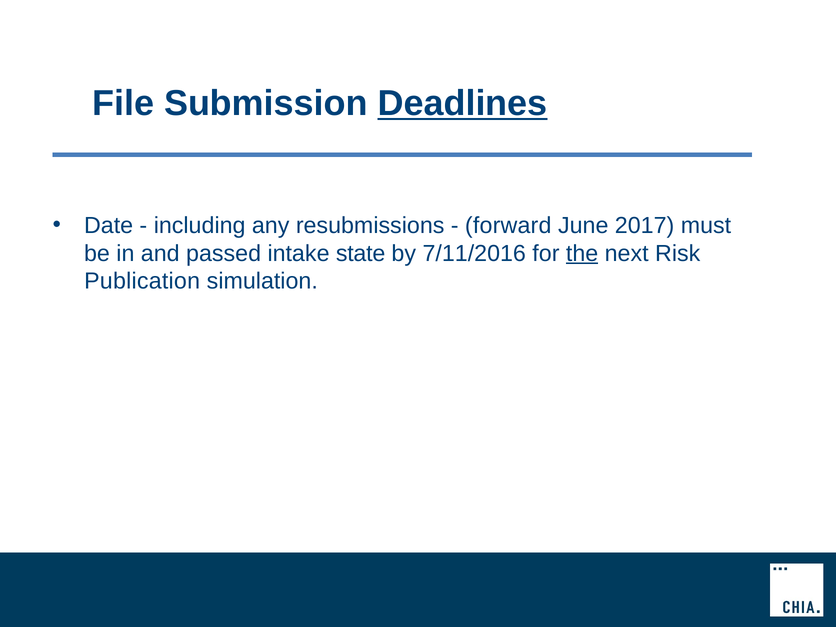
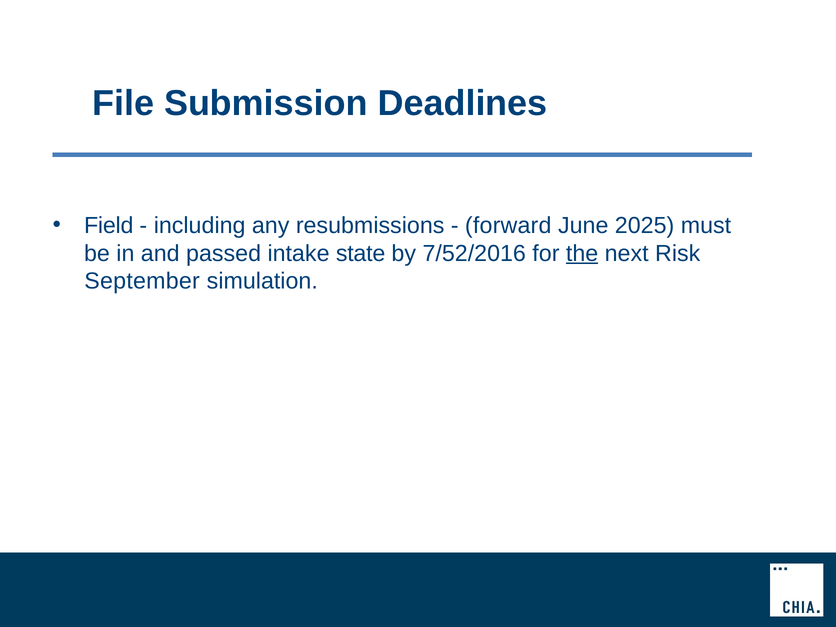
Deadlines underline: present -> none (463, 104)
Date: Date -> Field (109, 226)
2017: 2017 -> 2025 (645, 226)
7/11/2016: 7/11/2016 -> 7/52/2016 (474, 253)
Publication: Publication -> September (142, 281)
